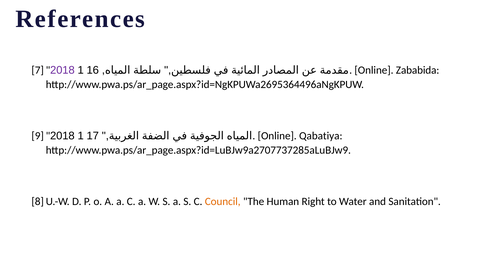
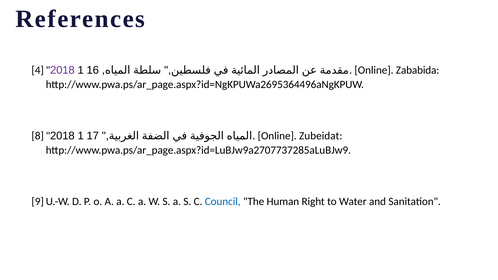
7: 7 -> 4 (38, 70)
Qabatiya: Qabatiya -> Zubeidat (321, 136)
9: 9 -> 8 (38, 136)
8: 8 -> 9 (38, 202)
Council colour: orange -> blue (223, 202)
